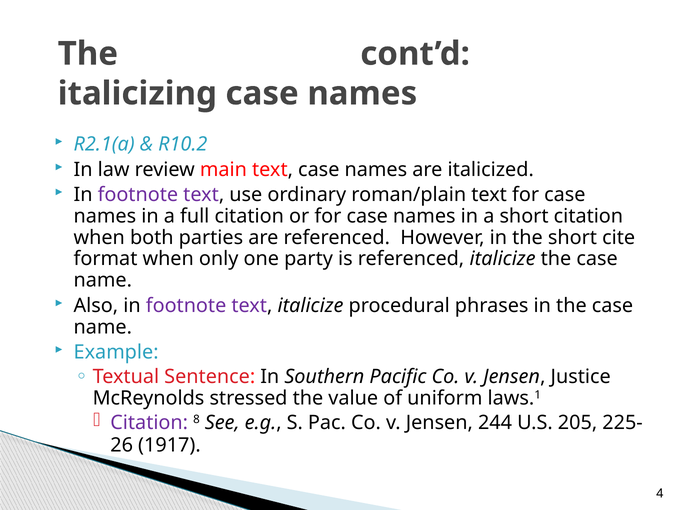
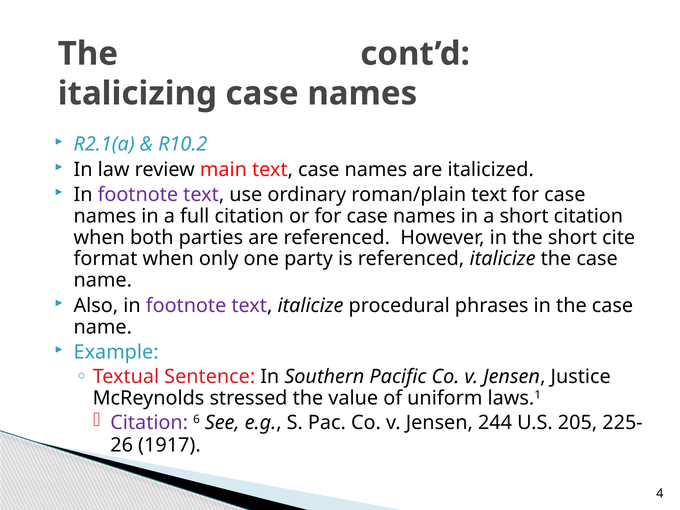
8: 8 -> 6 (197, 420)
